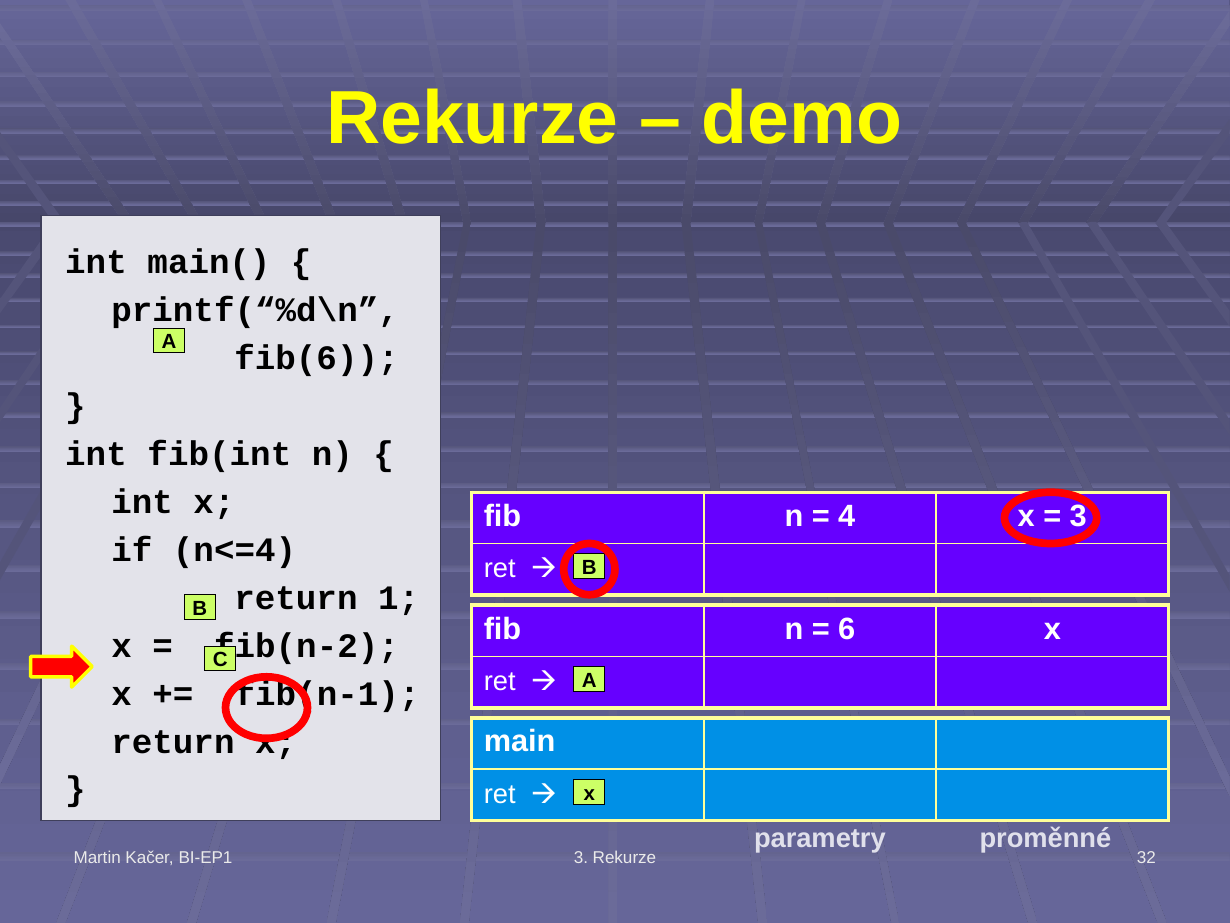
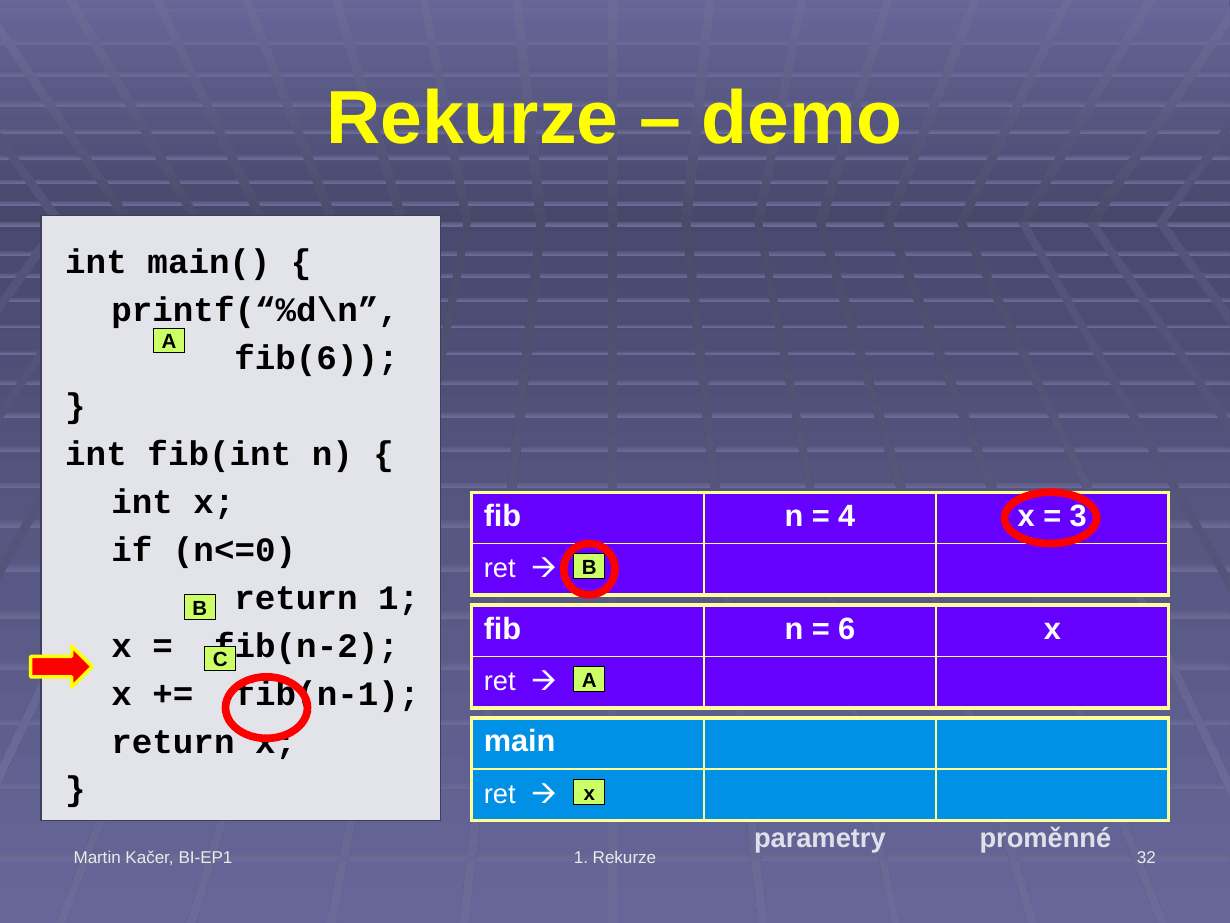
n<=4: n<=4 -> n<=0 (235, 550)
BI-EP1 3: 3 -> 1 (581, 857)
